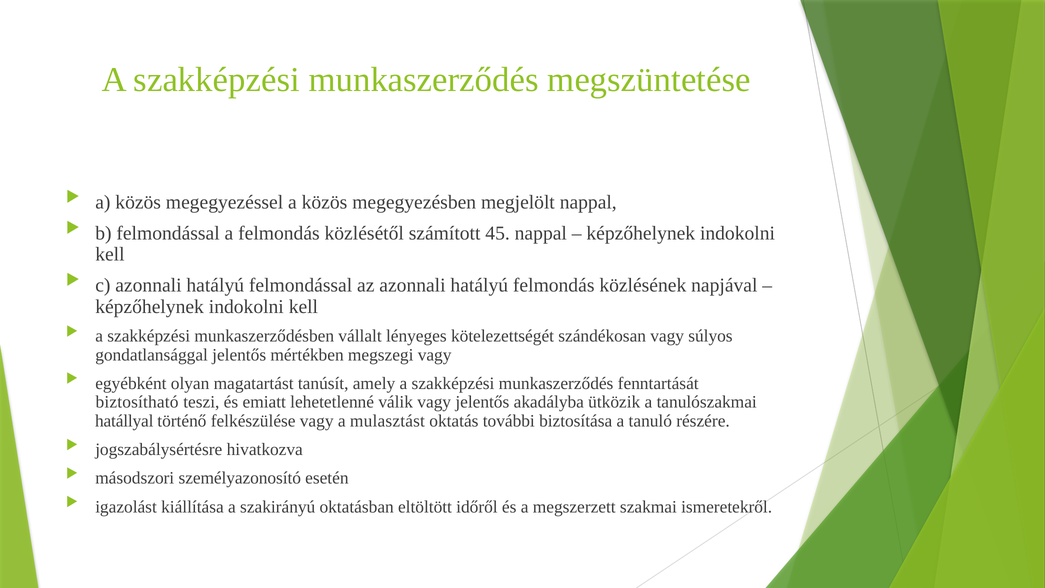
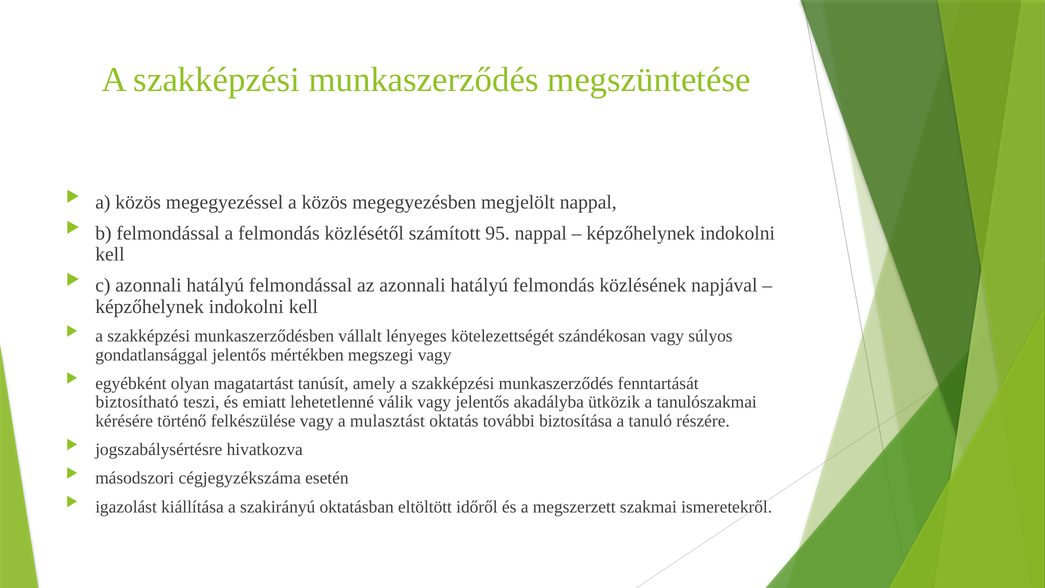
45: 45 -> 95 (498, 233)
hatállyal: hatállyal -> kérésére (124, 421)
személyazonosító: személyazonosító -> cégjegyzékszáma (240, 478)
